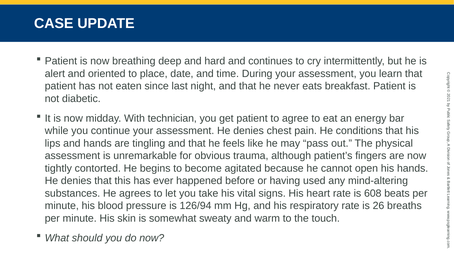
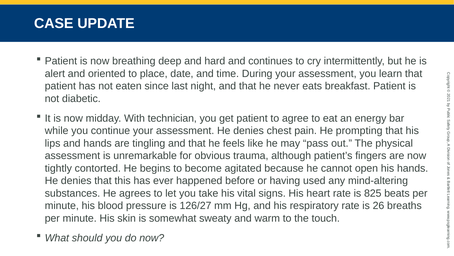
conditions: conditions -> prompting (359, 131)
608: 608 -> 825 (373, 193)
126/94: 126/94 -> 126/27 (196, 205)
